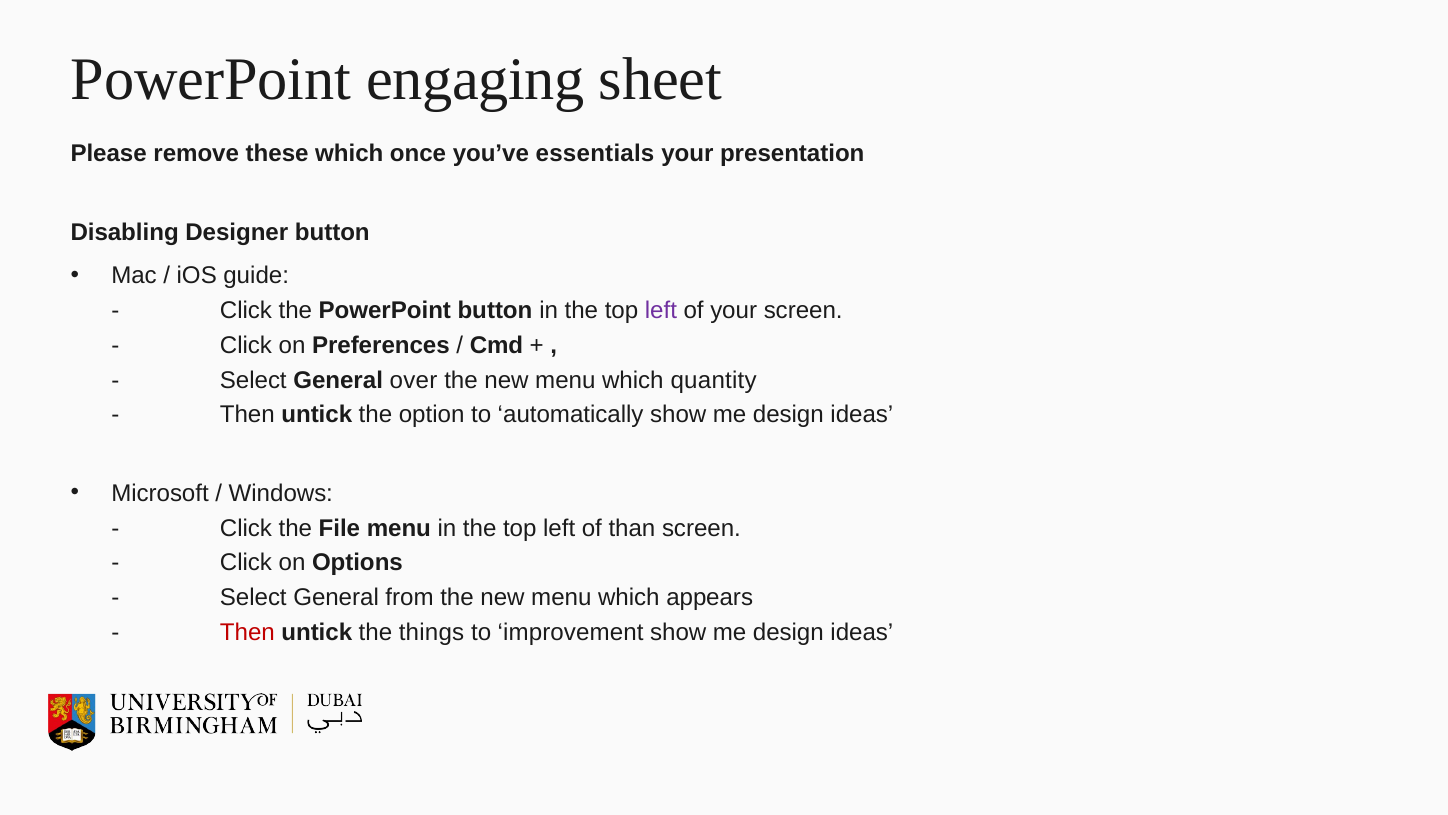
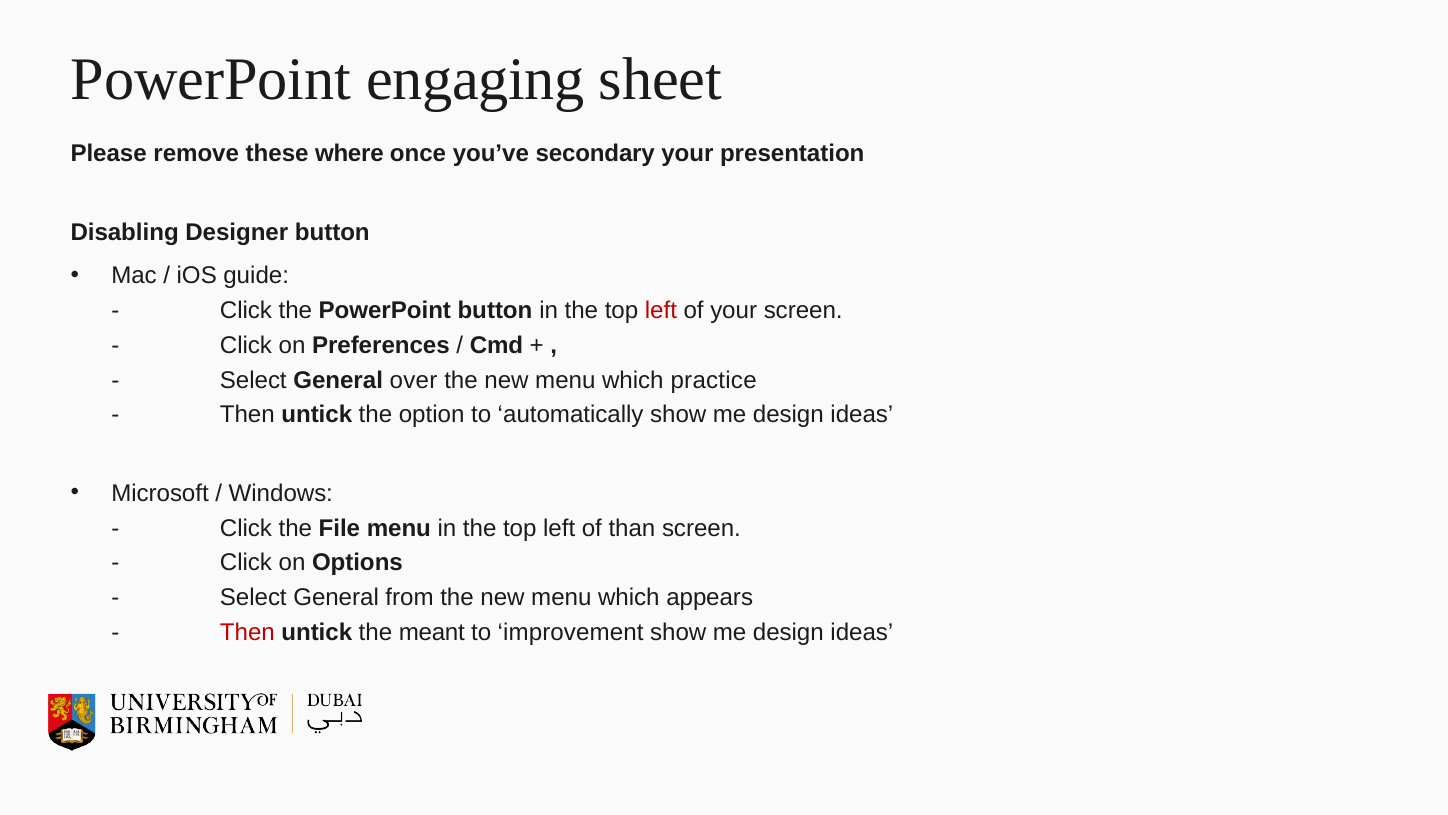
these which: which -> where (349, 153)
essentials: essentials -> secondary (595, 153)
left colour: purple -> red (661, 310)
quantity: quantity -> practice (714, 380)
things: things -> meant (432, 632)
